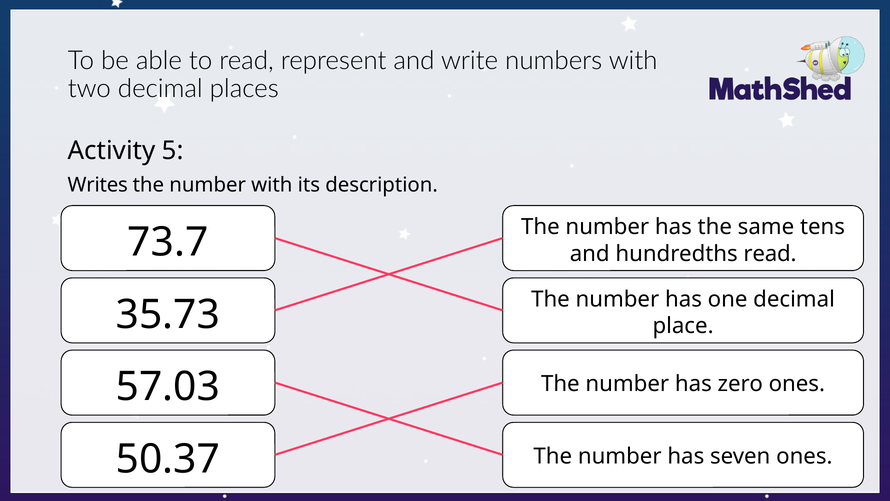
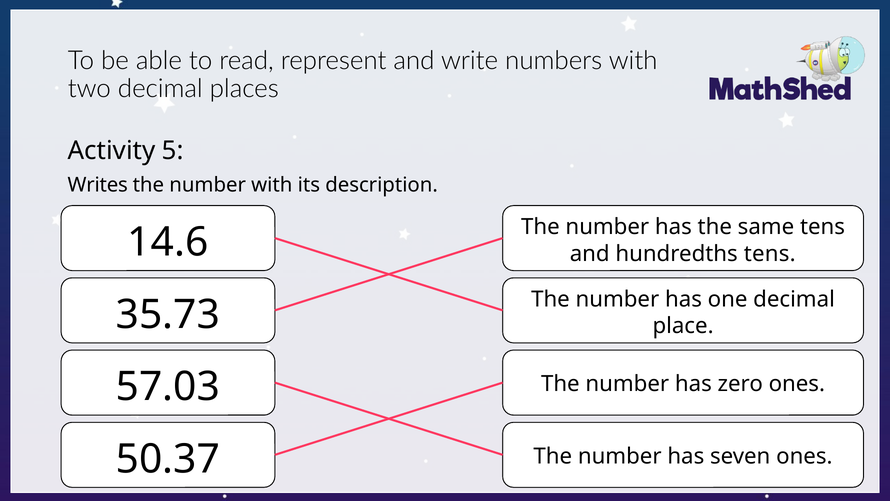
73.7: 73.7 -> 14.6 (168, 242)
hundredths read: read -> tens (770, 253)
